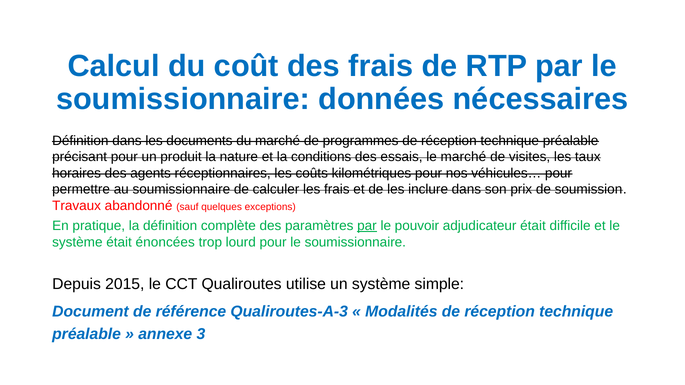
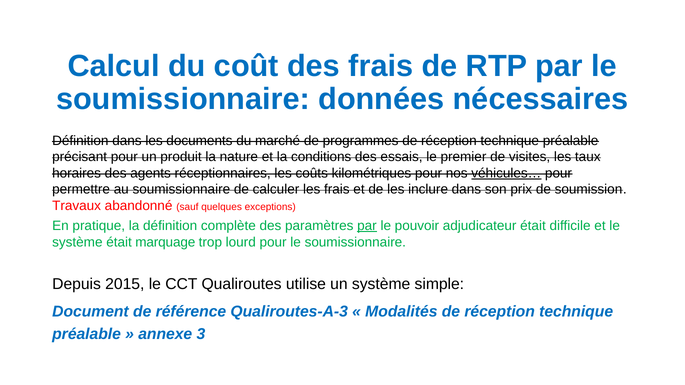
le marché: marché -> premier (463, 157)
véhicules… underline: none -> present (506, 173)
énoncées: énoncées -> marquage (165, 242)
